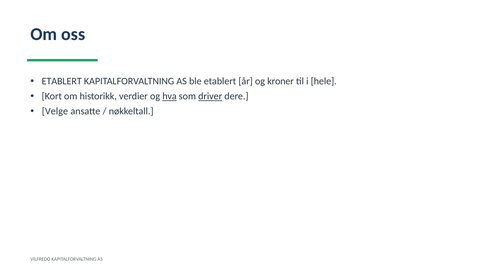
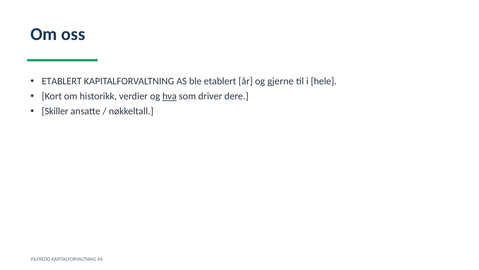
kroner: kroner -> gjerne (280, 81)
driver underline: present -> none (210, 96)
Velge: Velge -> Skiller (55, 111)
